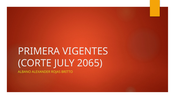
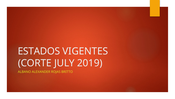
PRIMERA: PRIMERA -> ESTADOS (39, 51)
2065: 2065 -> 2019 (90, 63)
